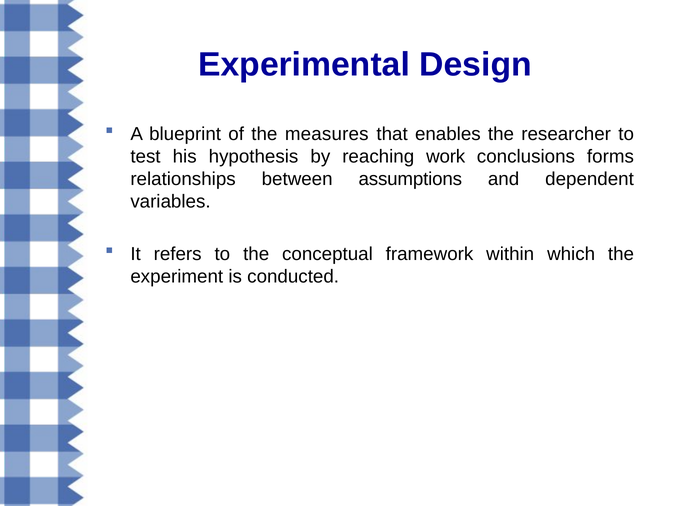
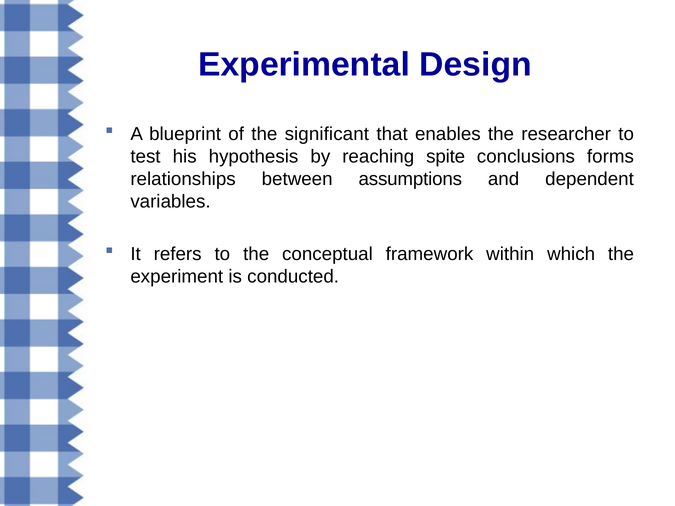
measures: measures -> significant (327, 134)
work: work -> spite (446, 157)
